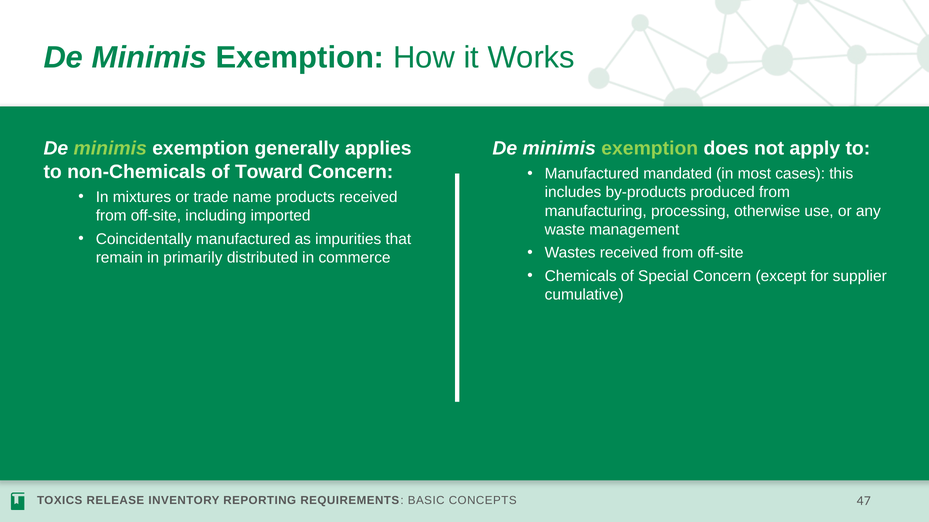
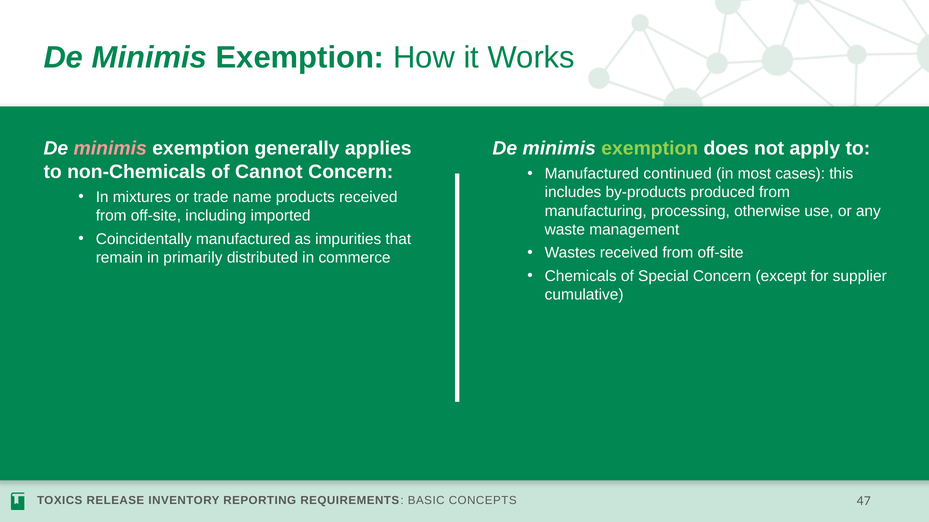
minimis colour: light green -> pink (110, 149)
Toward: Toward -> Cannot (269, 172)
mandated: mandated -> continued (678, 174)
